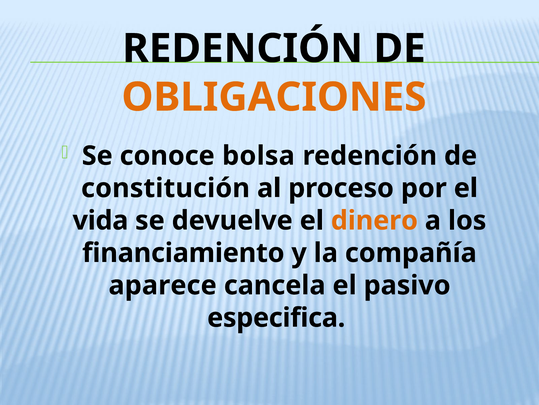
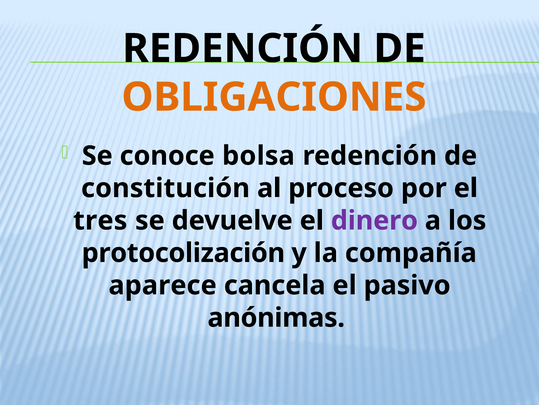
vida: vida -> tres (100, 220)
dinero colour: orange -> purple (374, 220)
financiamiento: financiamiento -> protocolización (183, 253)
especifica: especifica -> anónimas (276, 317)
